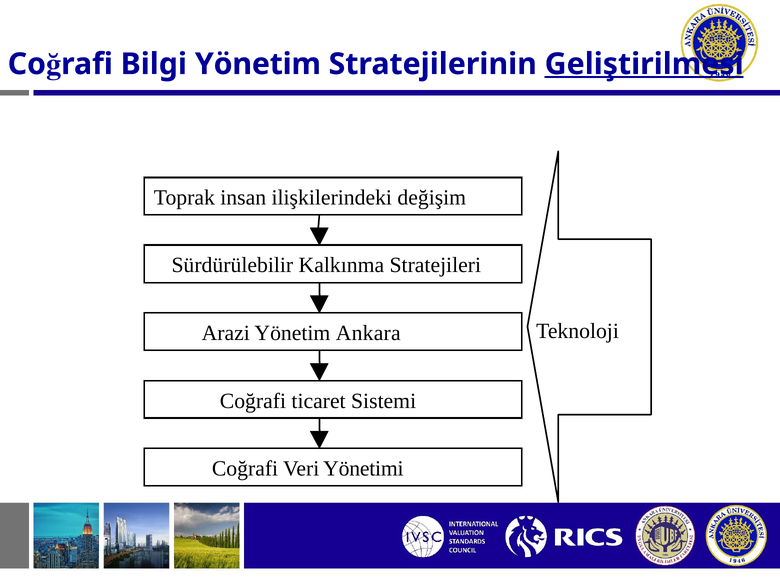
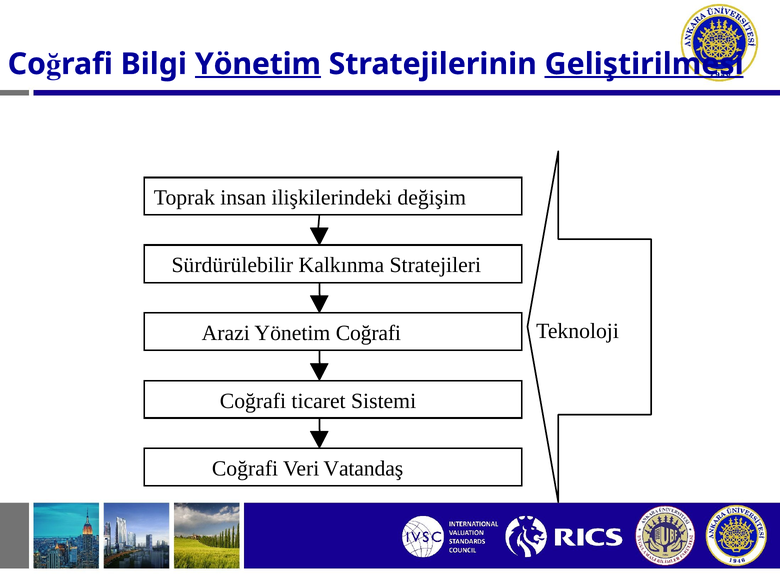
Yönetim underline: none -> present (258, 64)
Yönetim Ankara: Ankara -> Coğrafi (368, 333)
Yönetimi: Yönetimi -> Vatandaş (363, 469)
